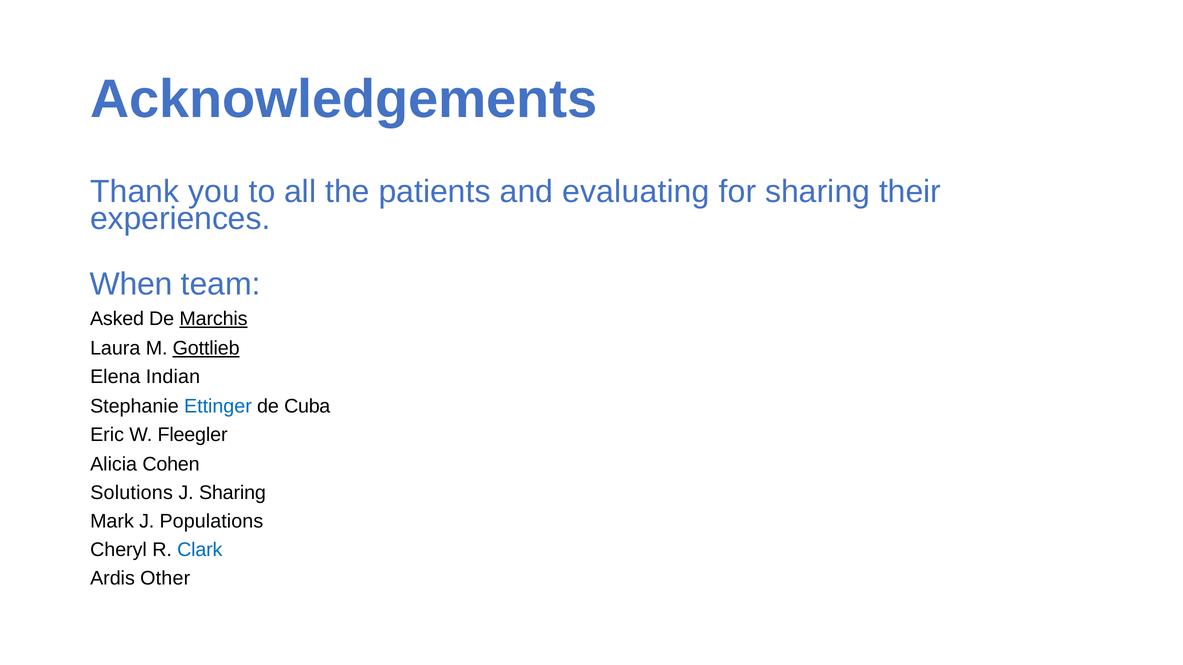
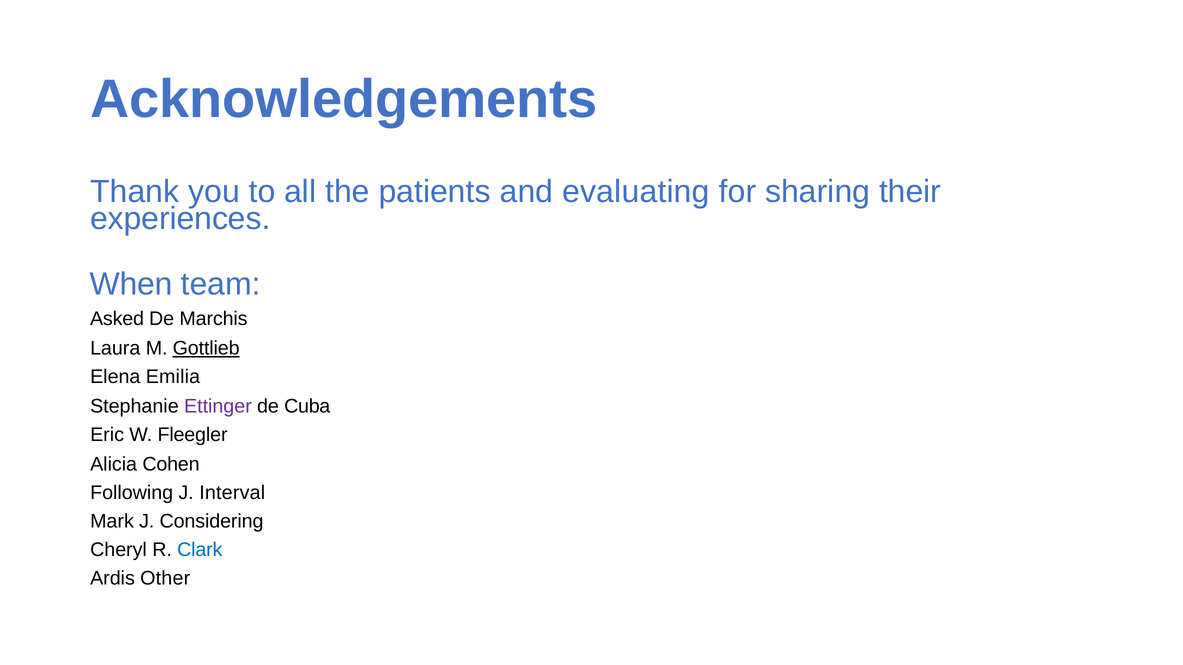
Marchis underline: present -> none (214, 319)
Indian: Indian -> Emilia (173, 377)
Ettinger colour: blue -> purple (218, 406)
Solutions: Solutions -> Following (132, 493)
J Sharing: Sharing -> Interval (232, 493)
Populations: Populations -> Considering (211, 522)
